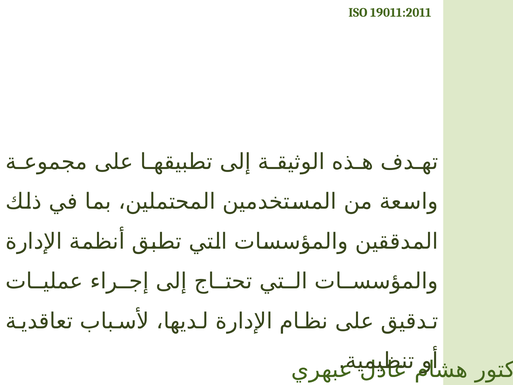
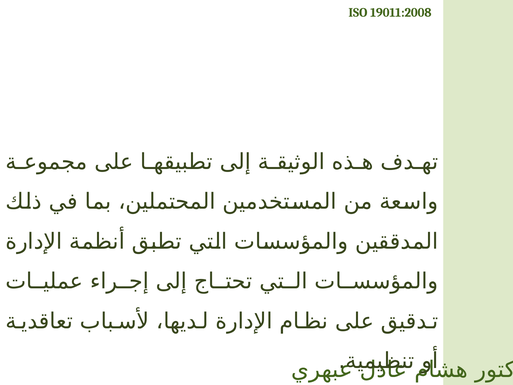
19011:2011: 19011:2011 -> 19011:2008 (401, 13)
